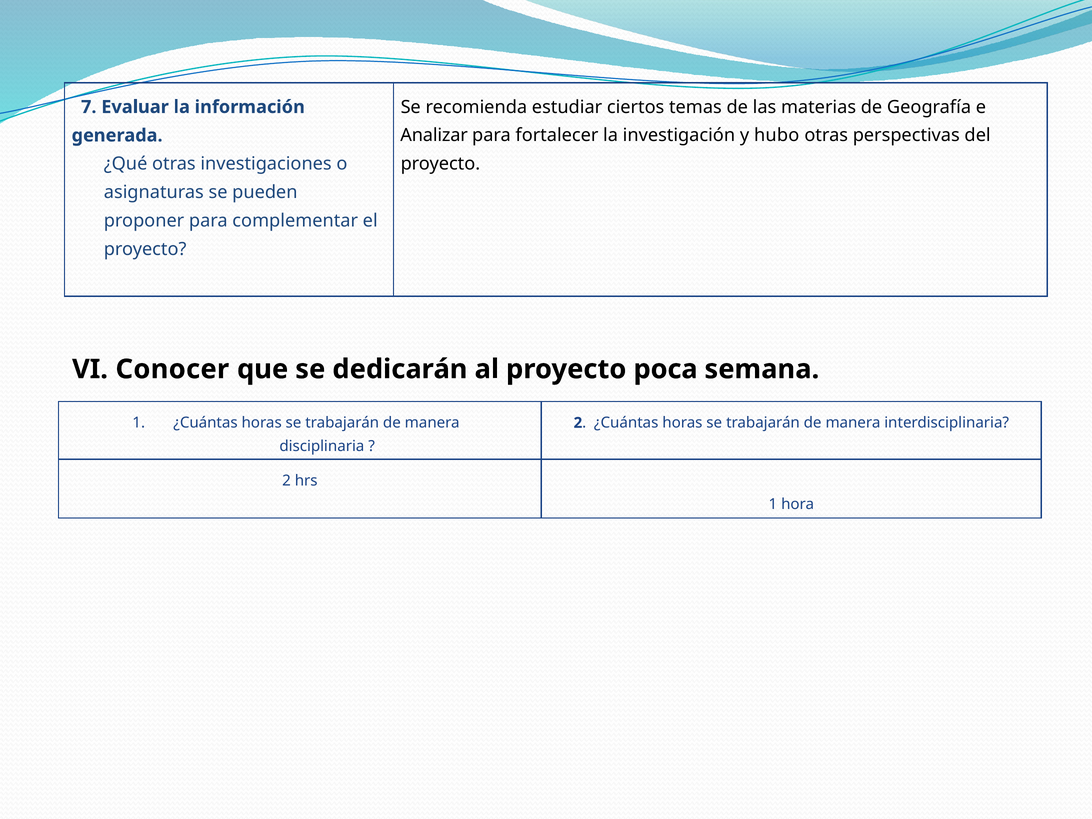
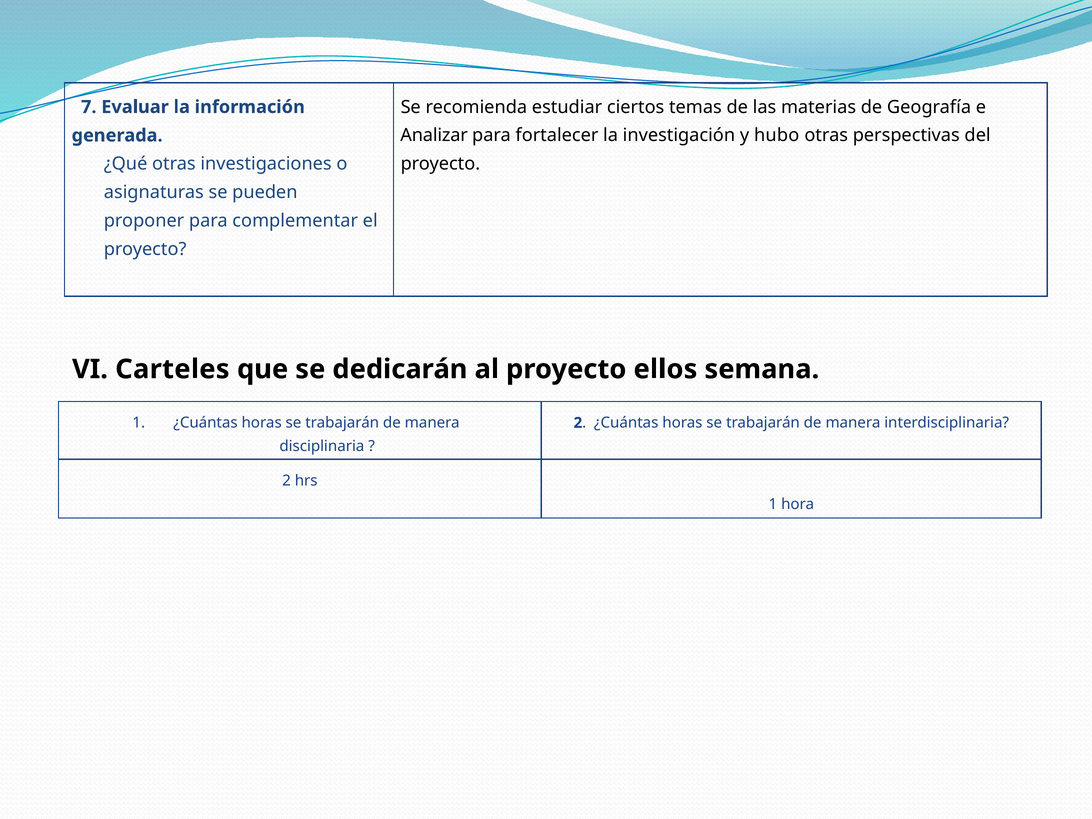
Conocer: Conocer -> Carteles (172, 369)
poca: poca -> ellos (665, 369)
